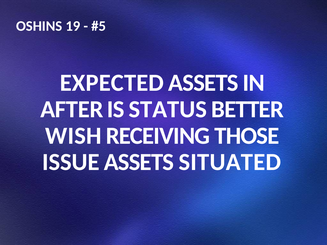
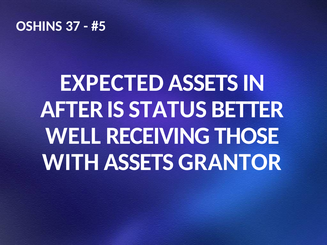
19: 19 -> 37 (73, 26)
WISH: WISH -> WELL (73, 136)
ISSUE: ISSUE -> WITH (71, 162)
SITUATED: SITUATED -> GRANTOR (230, 162)
